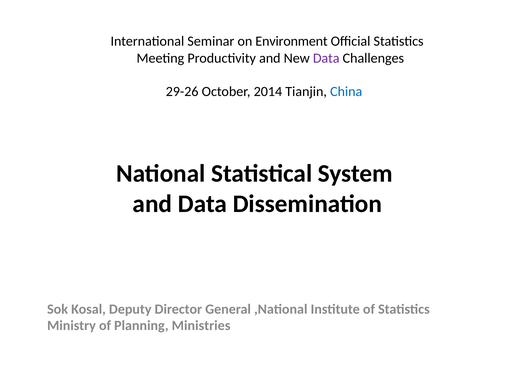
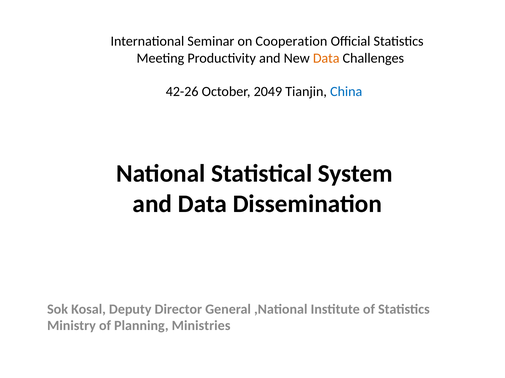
Environment: Environment -> Cooperation (291, 41)
Data colour: purple -> orange (326, 58)
29-26: 29-26 -> 42-26 (182, 92)
2014: 2014 -> 2049 (268, 92)
